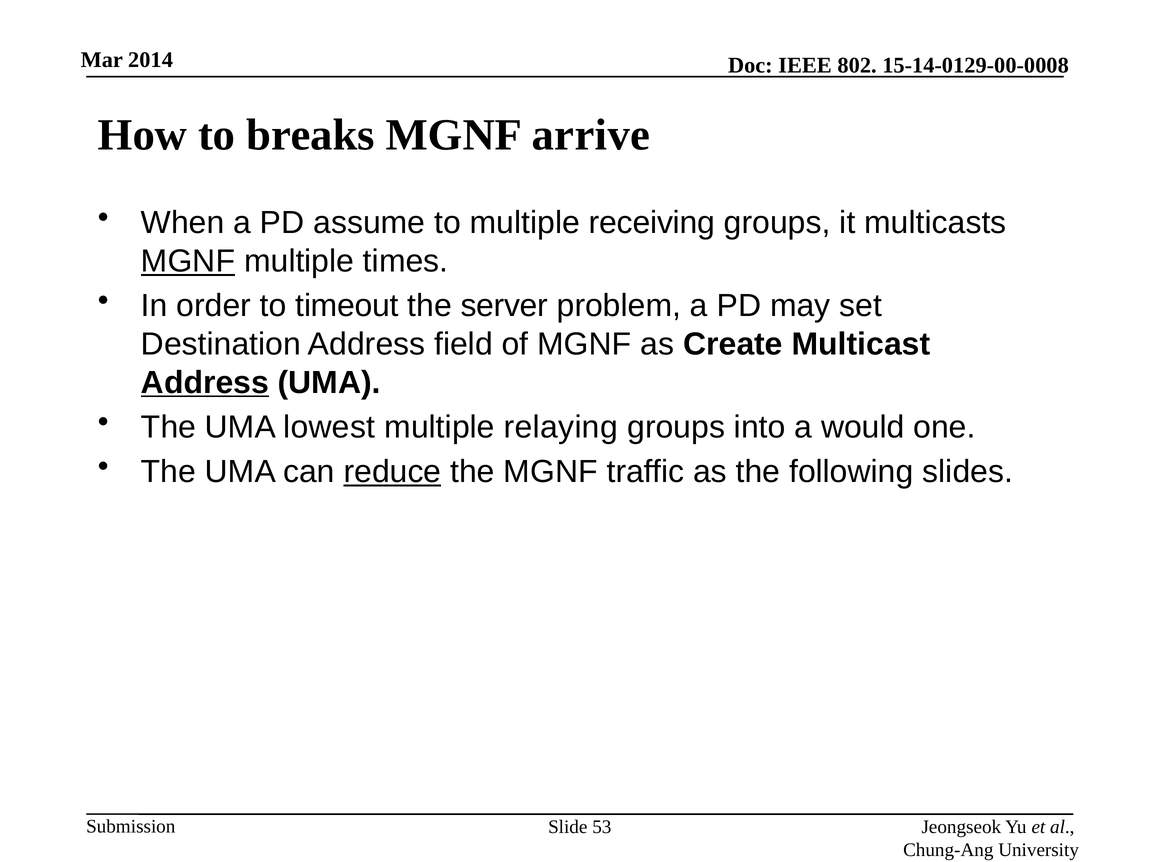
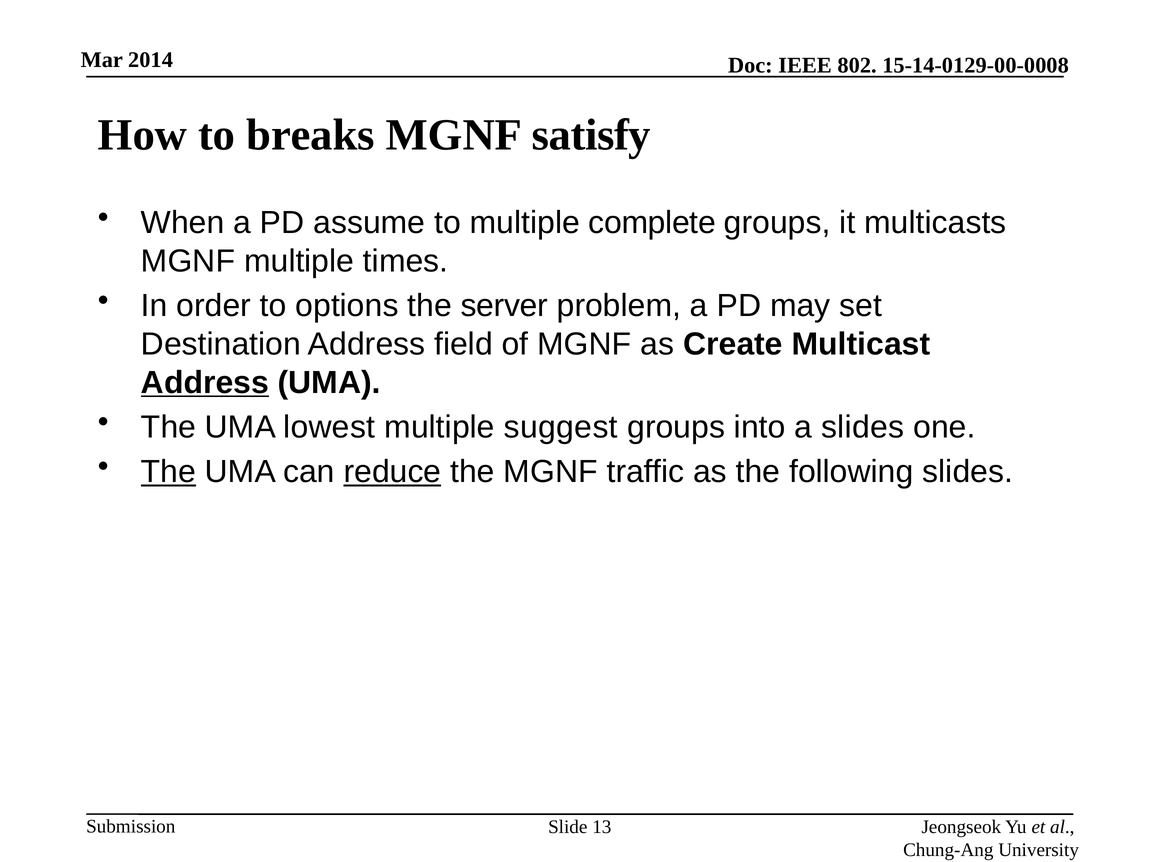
arrive: arrive -> satisfy (591, 135)
receiving: receiving -> complete (652, 223)
MGNF underline: present -> none (188, 261)
timeout: timeout -> options (347, 306)
relaying: relaying -> suggest (561, 427)
a would: would -> slides (863, 427)
The underline: none -> present (168, 472)
53: 53 -> 13 (602, 827)
